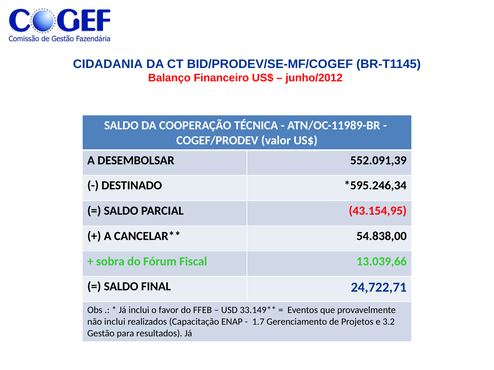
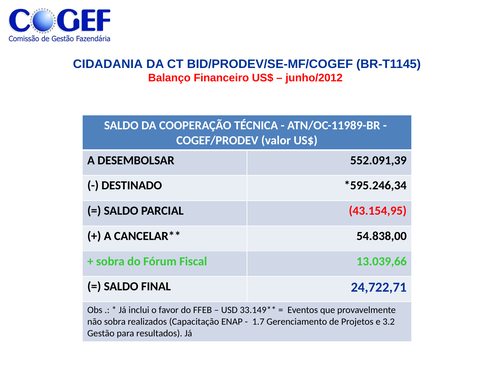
não inclui: inclui -> sobra (115, 322)
